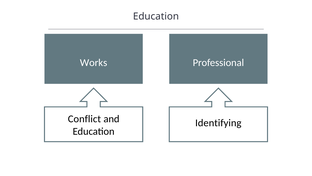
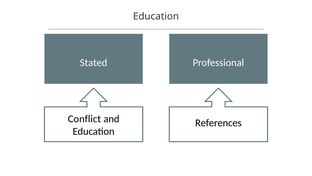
Works: Works -> Stated (94, 63)
Identifying: Identifying -> References (218, 123)
